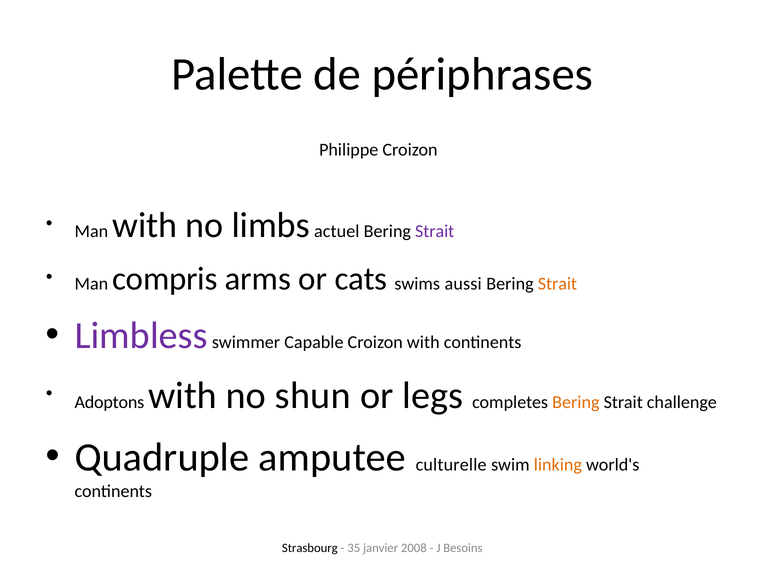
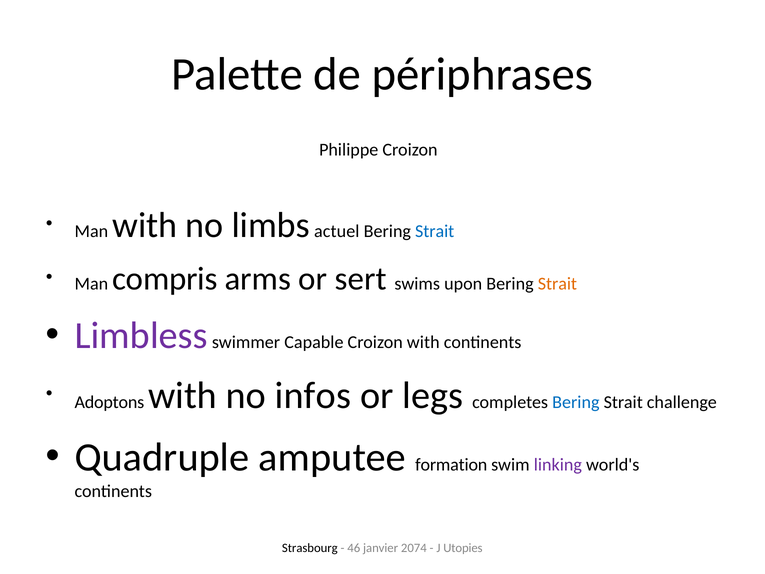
Strait colour: purple -> blue (435, 231)
cats: cats -> sert (361, 279)
aussi: aussi -> upon (463, 283)
shun: shun -> infos (313, 395)
Bering colour: orange -> blue (576, 402)
culturelle: culturelle -> formation (451, 465)
linking colour: orange -> purple (558, 465)
35: 35 -> 46 (354, 548)
2008: 2008 -> 2074 (414, 548)
Besoins: Besoins -> Utopies (463, 548)
